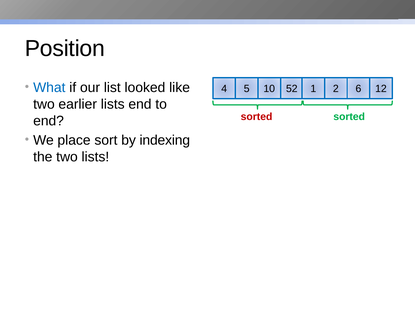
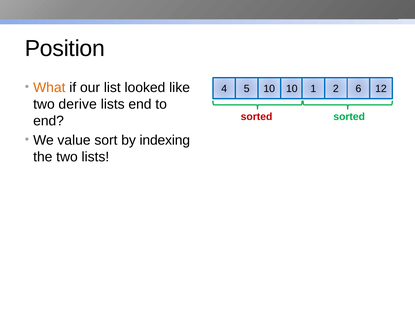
What colour: blue -> orange (49, 87)
10 52: 52 -> 10 (292, 89)
earlier: earlier -> derive (78, 104)
place: place -> value (74, 140)
